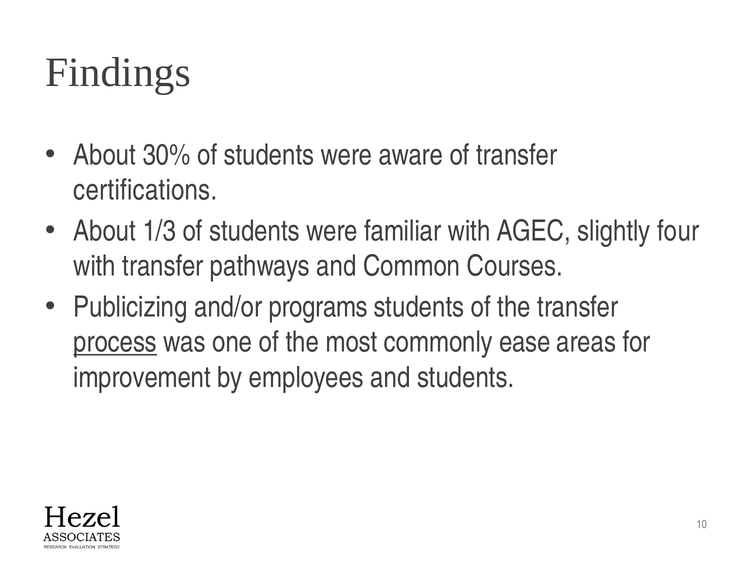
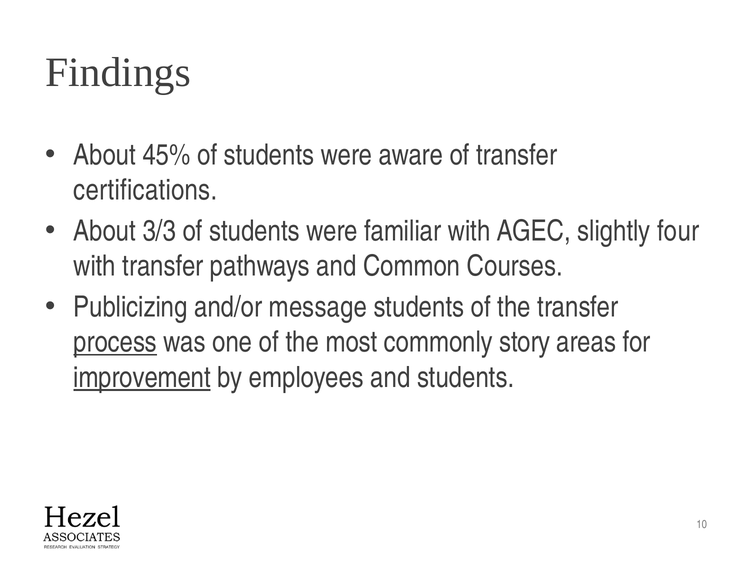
30%: 30% -> 45% (167, 155)
1/3: 1/3 -> 3/3 (159, 231)
programs: programs -> message (318, 307)
ease: ease -> story (525, 342)
improvement underline: none -> present (142, 377)
